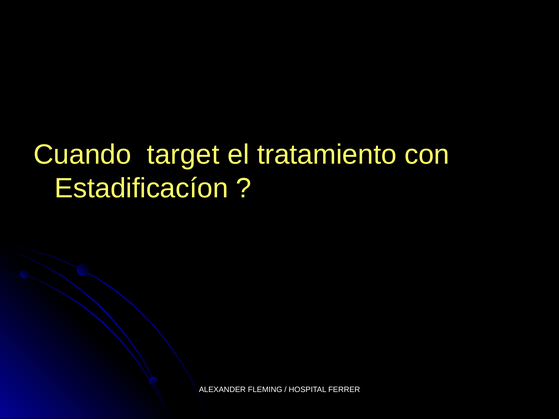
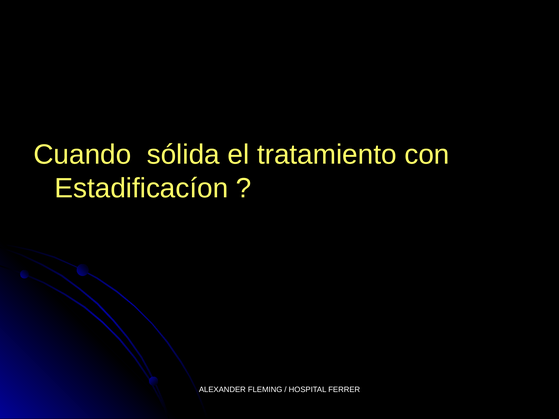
target: target -> sólida (183, 155)
